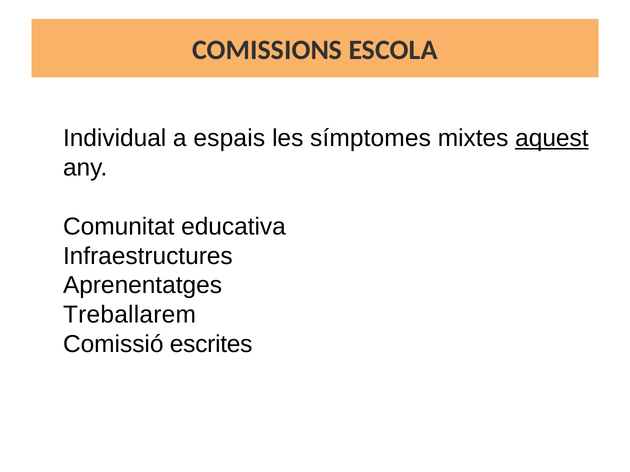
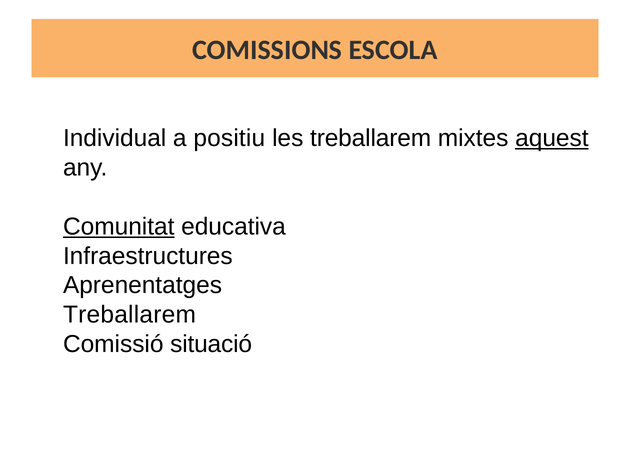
espais: espais -> positiu (229, 139)
les símptomes: símptomes -> treballarem (371, 139)
Comunitat underline: none -> present (119, 227)
escrites: escrites -> situació (211, 344)
